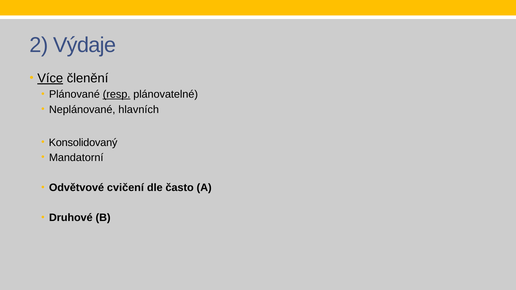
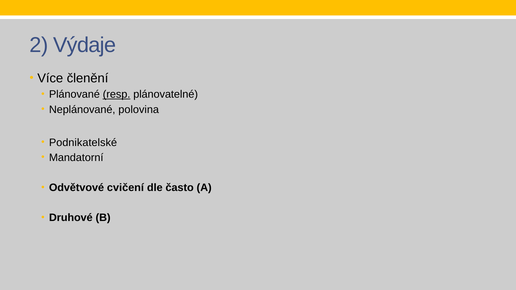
Více underline: present -> none (50, 78)
hlavních: hlavních -> polovina (139, 110)
Konsolidovaný: Konsolidovaný -> Podnikatelské (83, 143)
